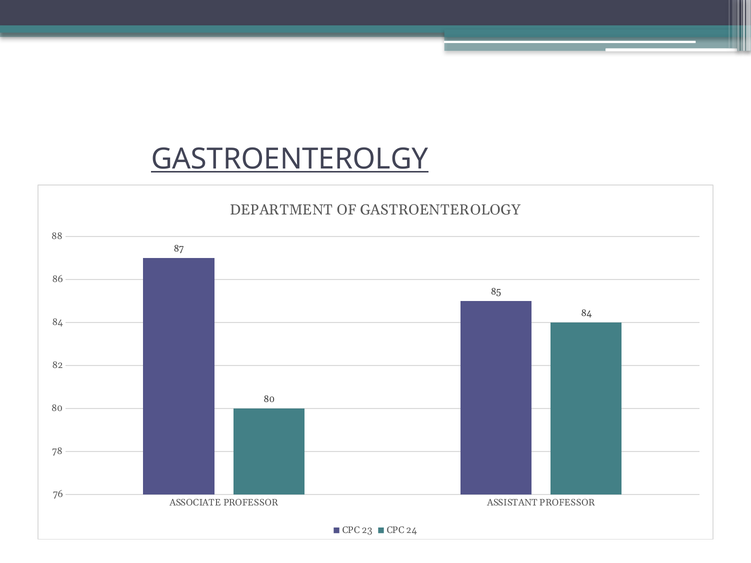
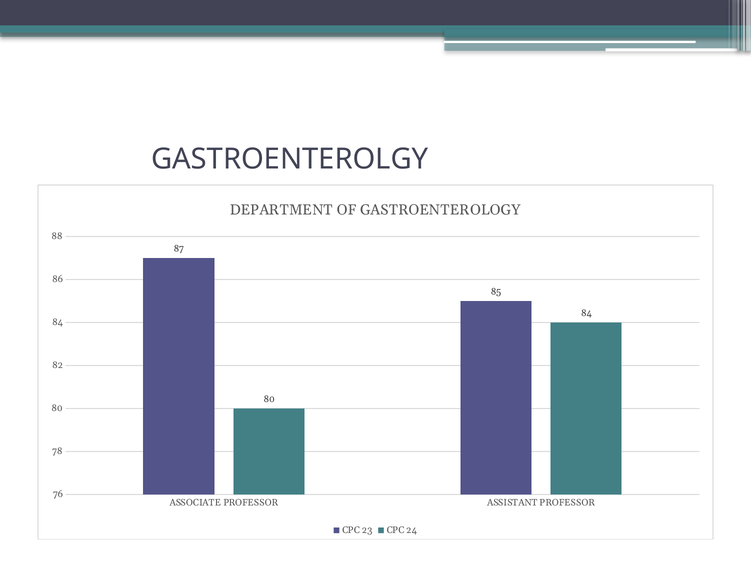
GASTROENTEROLGY underline: present -> none (290, 159)
